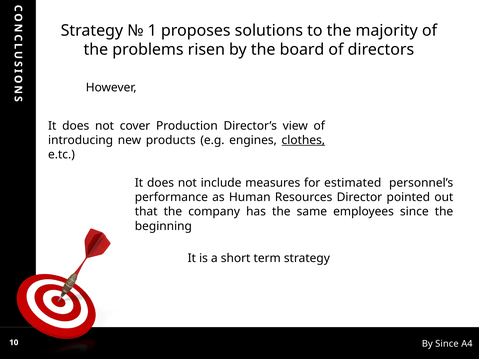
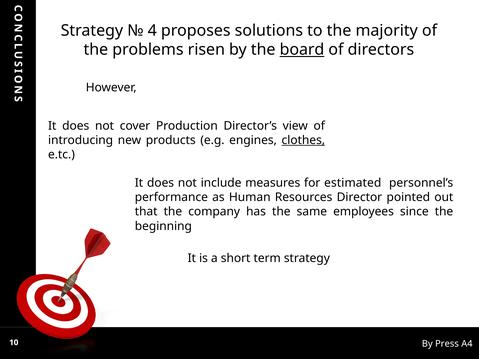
1: 1 -> 4 (152, 30)
board underline: none -> present (302, 50)
By Since: Since -> Press (447, 344)
